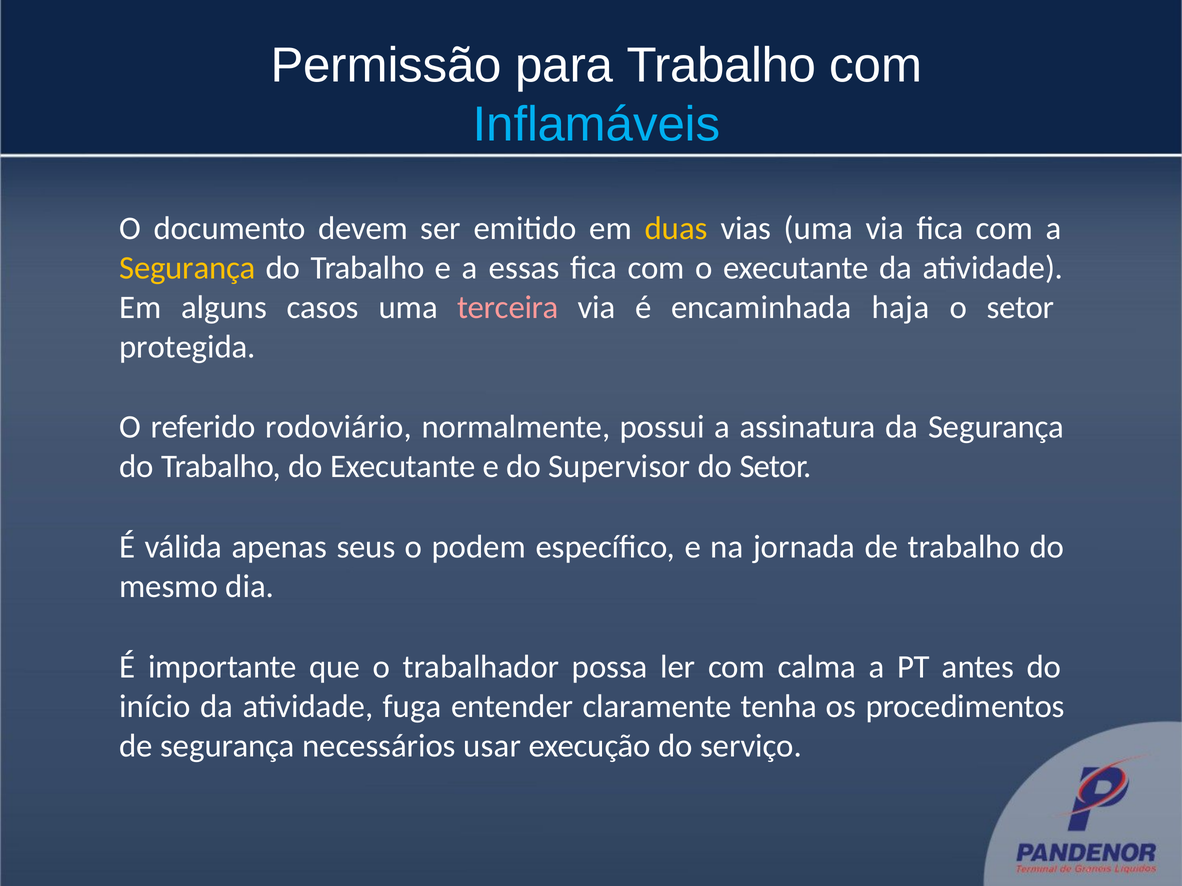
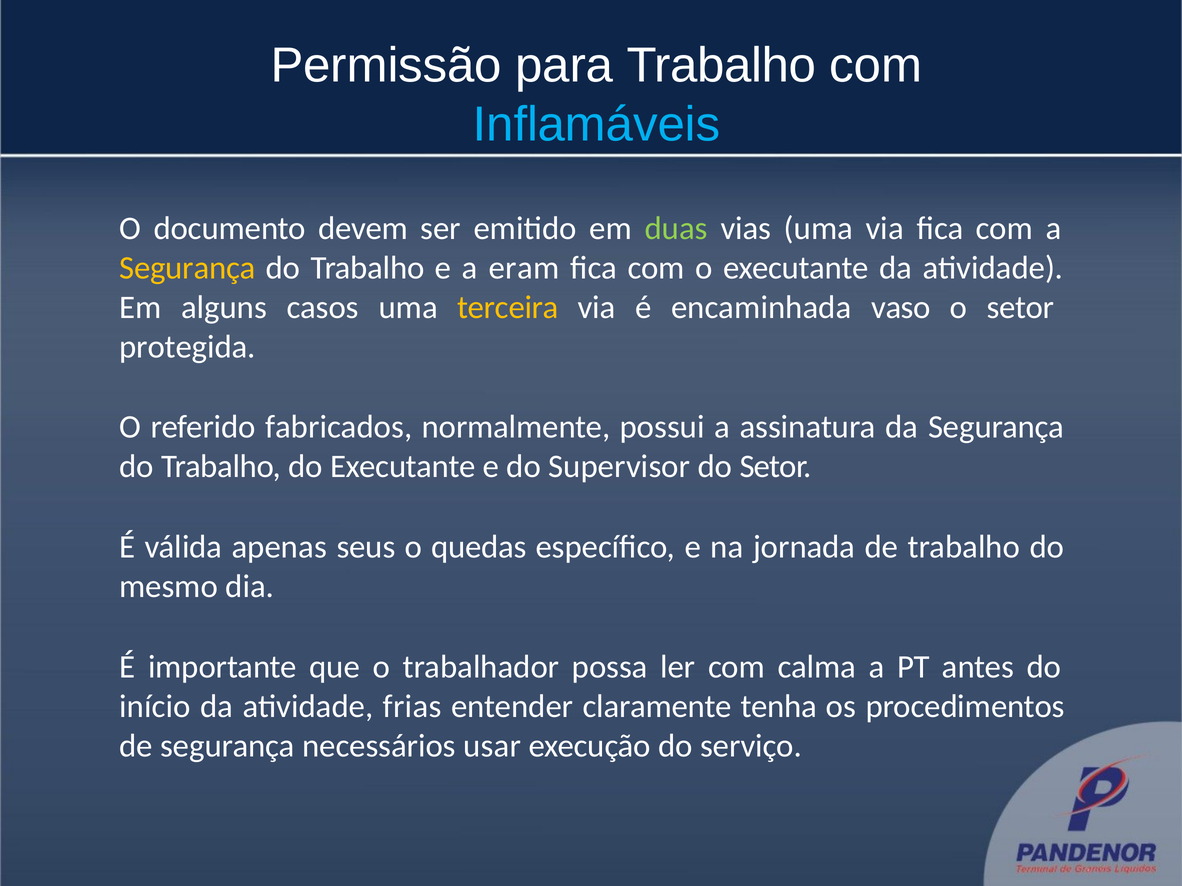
duas colour: yellow -> light green (676, 229)
essas: essas -> eram (524, 268)
terceira colour: pink -> yellow (508, 308)
haja: haja -> vaso (901, 308)
rodoviário: rodoviário -> fabricados (339, 427)
podem: podem -> quedas (479, 547)
fuga: fuga -> frias (412, 707)
